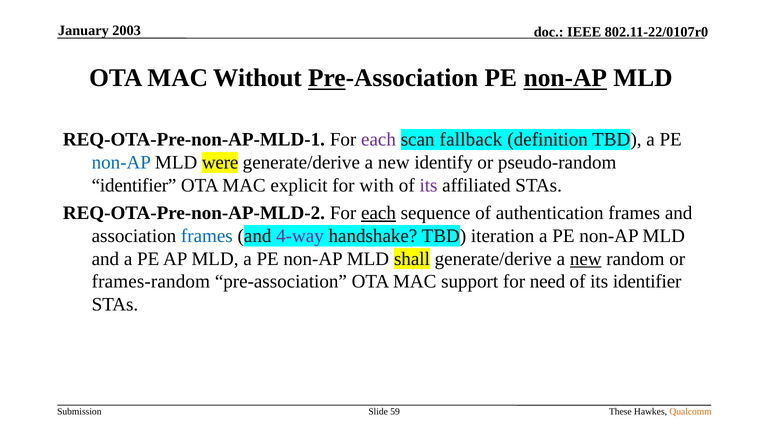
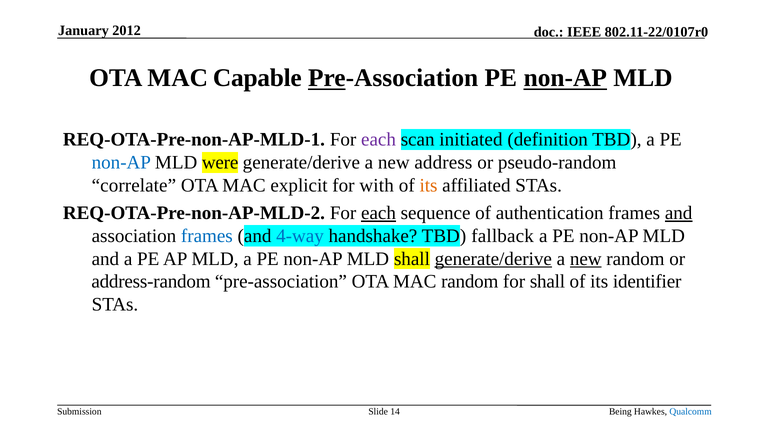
2003: 2003 -> 2012 (127, 30)
Without: Without -> Capable (257, 78)
fallback: fallback -> initiated (471, 139)
identify: identify -> address (443, 162)
identifier: identifier -> correlate (134, 185)
its colour: purple -> orange (429, 185)
and underline: none -> present (679, 213)
4-way colour: purple -> blue (300, 236)
iteration: iteration -> fallback (503, 236)
generate/derive underline: none -> present (493, 259)
frames-random: frames-random -> address-random (151, 281)
MAC support: support -> random (470, 281)
for need: need -> shall (547, 281)
59: 59 -> 14 (395, 411)
These: These -> Being (620, 411)
Qualcomm colour: orange -> blue (691, 411)
